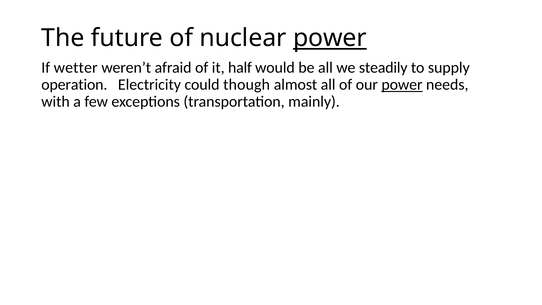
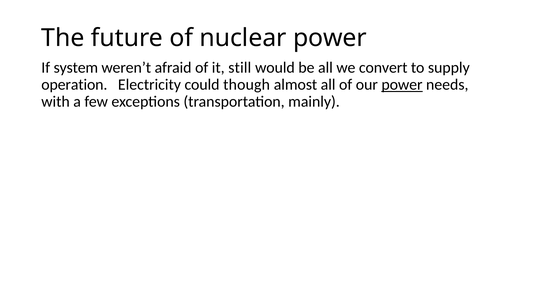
power underline: present -> none (330, 38)
wetter: wetter -> system (76, 68)
half: half -> still (240, 68)
steadily: steadily -> convert (383, 68)
